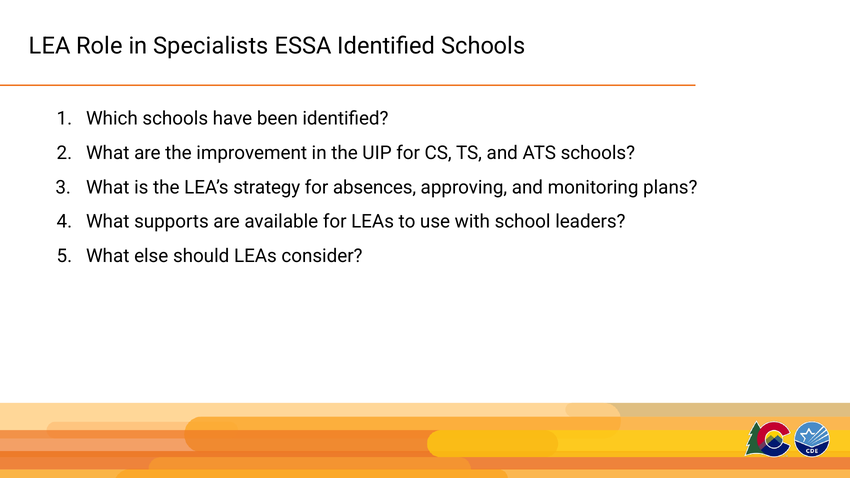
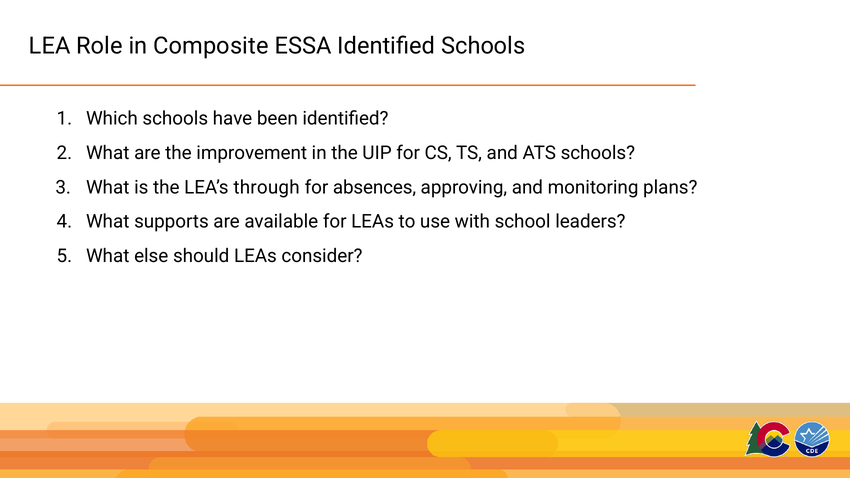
Specialists: Specialists -> Composite (211, 46)
strategy: strategy -> through (267, 187)
